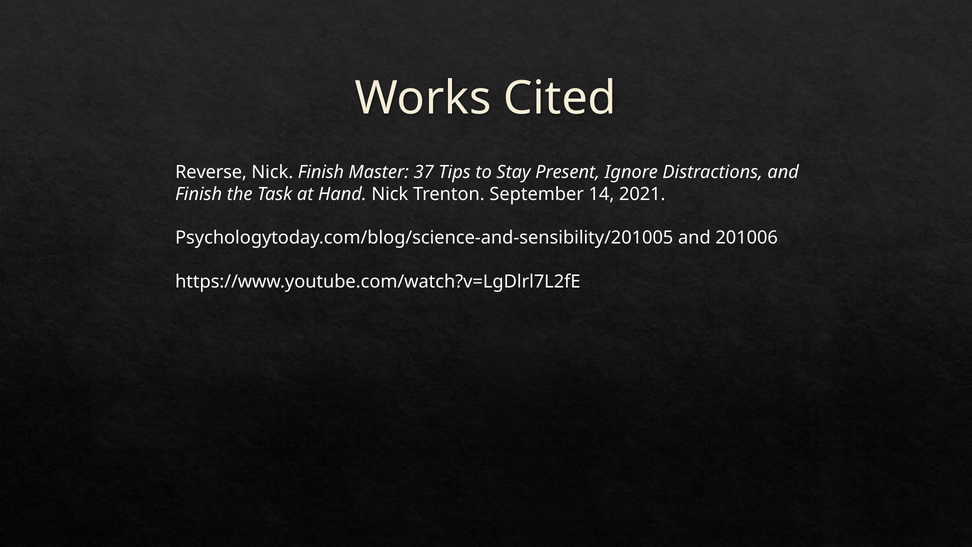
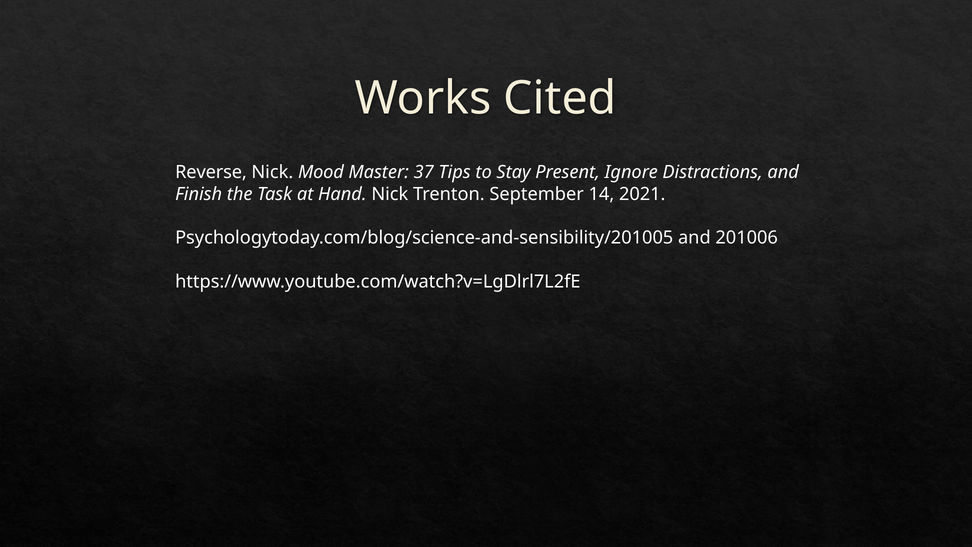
Nick Finish: Finish -> Mood (321, 172)
